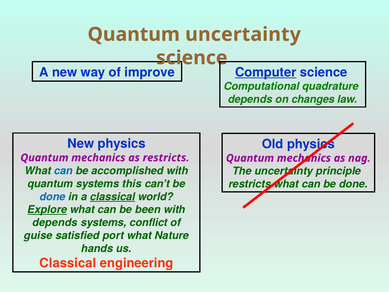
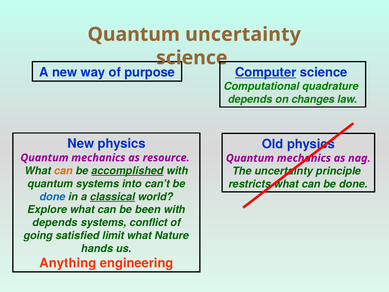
improve: improve -> purpose (150, 72)
as restricts: restricts -> resource (166, 158)
can colour: blue -> orange (63, 171)
accomplished underline: none -> present (127, 171)
this: this -> into (132, 184)
Explore underline: present -> none (47, 209)
guise: guise -> going (38, 235)
port: port -> limit (113, 235)
Classical: Classical -> Anything (68, 263)
